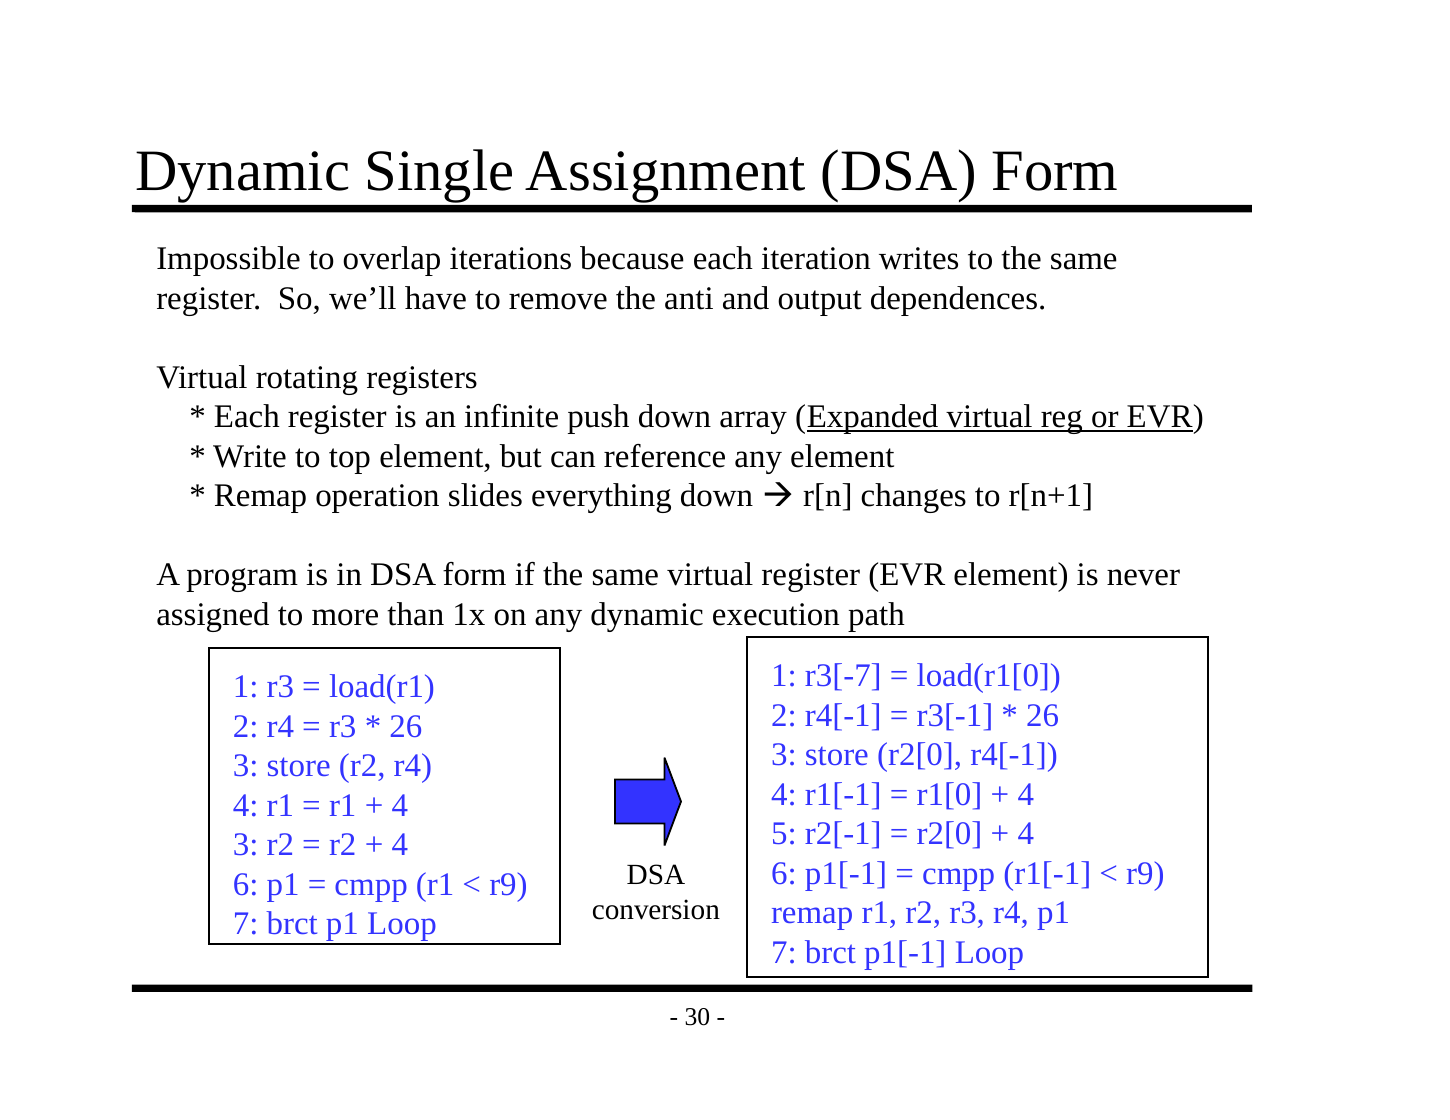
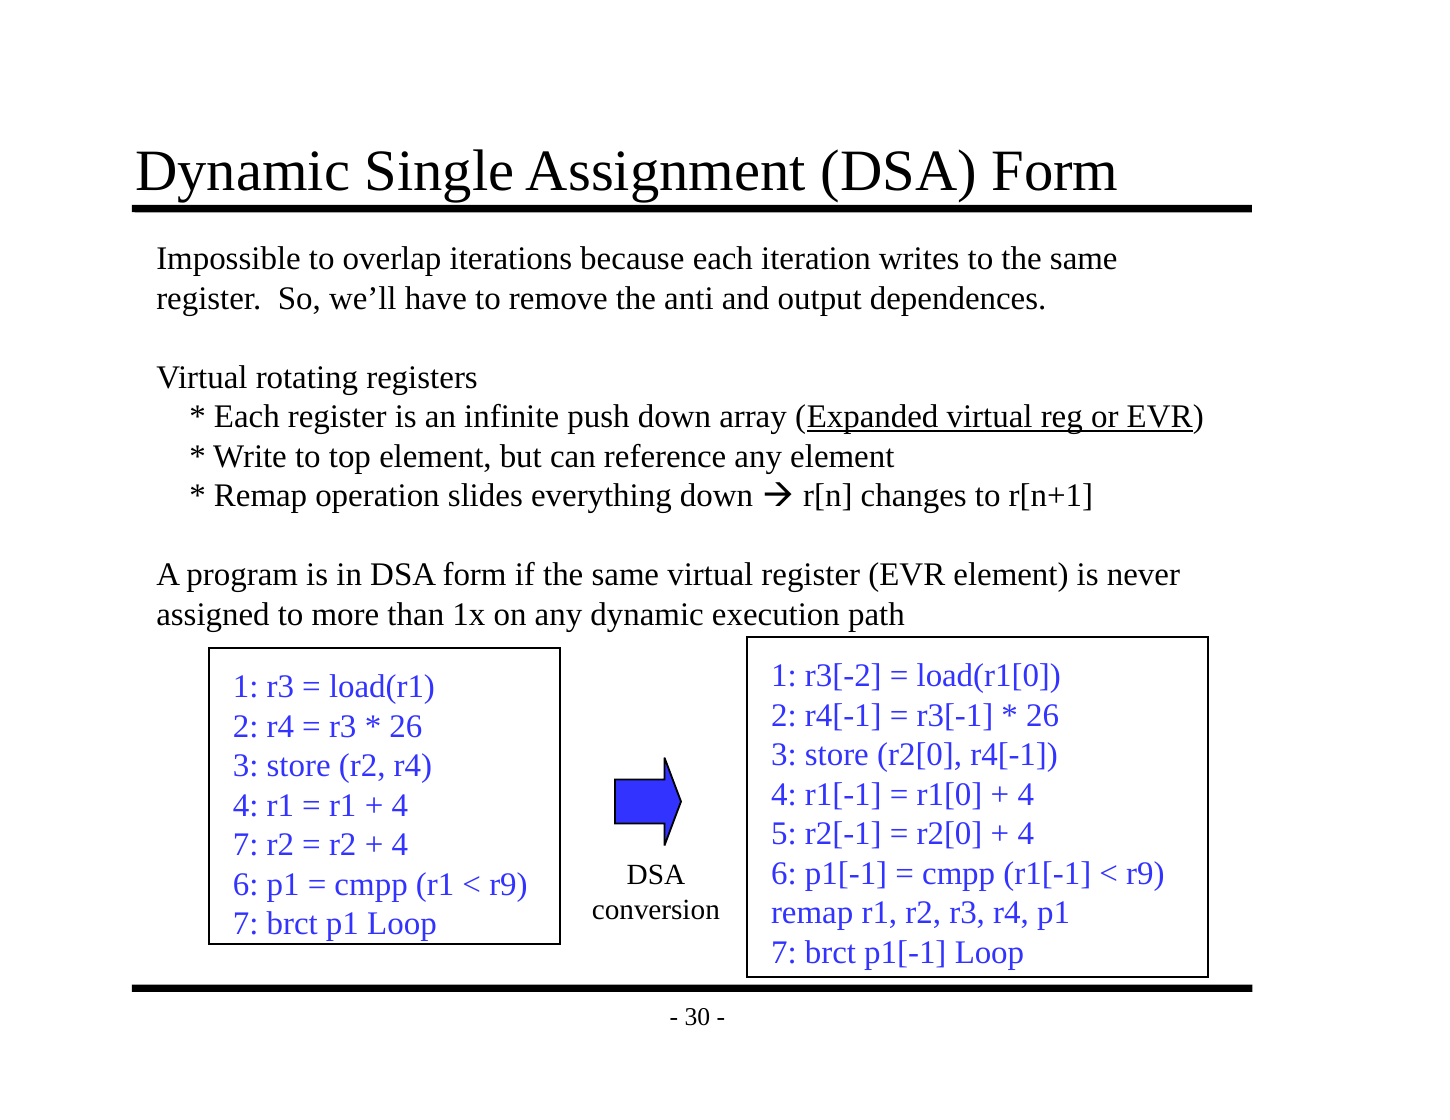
r3[-7: r3[-7 -> r3[-2 (843, 676)
3: 3 -> 7 (246, 845)
